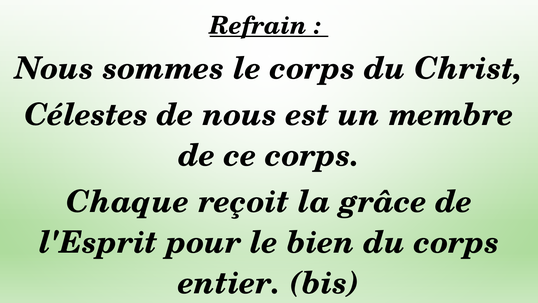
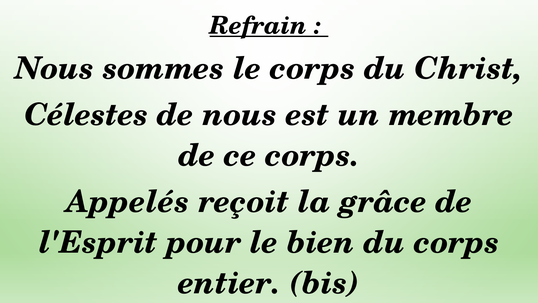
Chaque: Chaque -> Appelés (128, 202)
